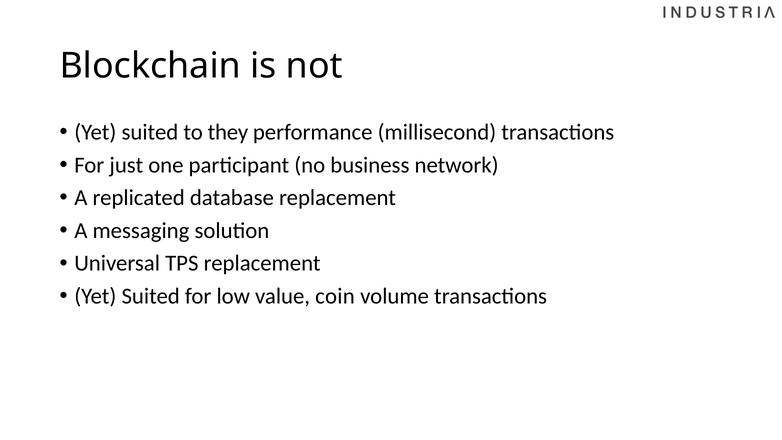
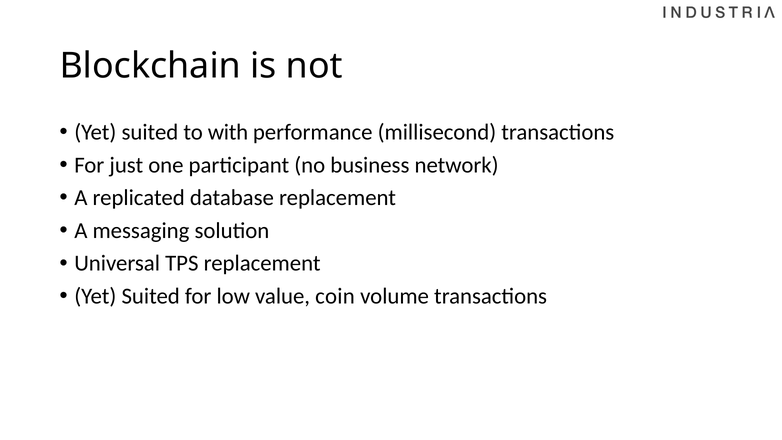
they: they -> with (228, 132)
